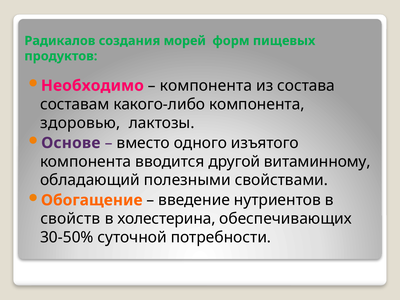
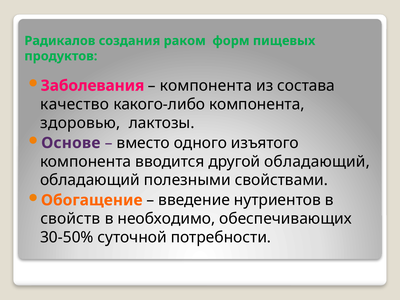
морей: морей -> раком (185, 41)
Необходимо: Необходимо -> Заболевания (93, 86)
составам: составам -> качество (75, 104)
другой витаминному: витаминному -> обладающий (317, 162)
холестерина: холестерина -> необходимо (166, 219)
